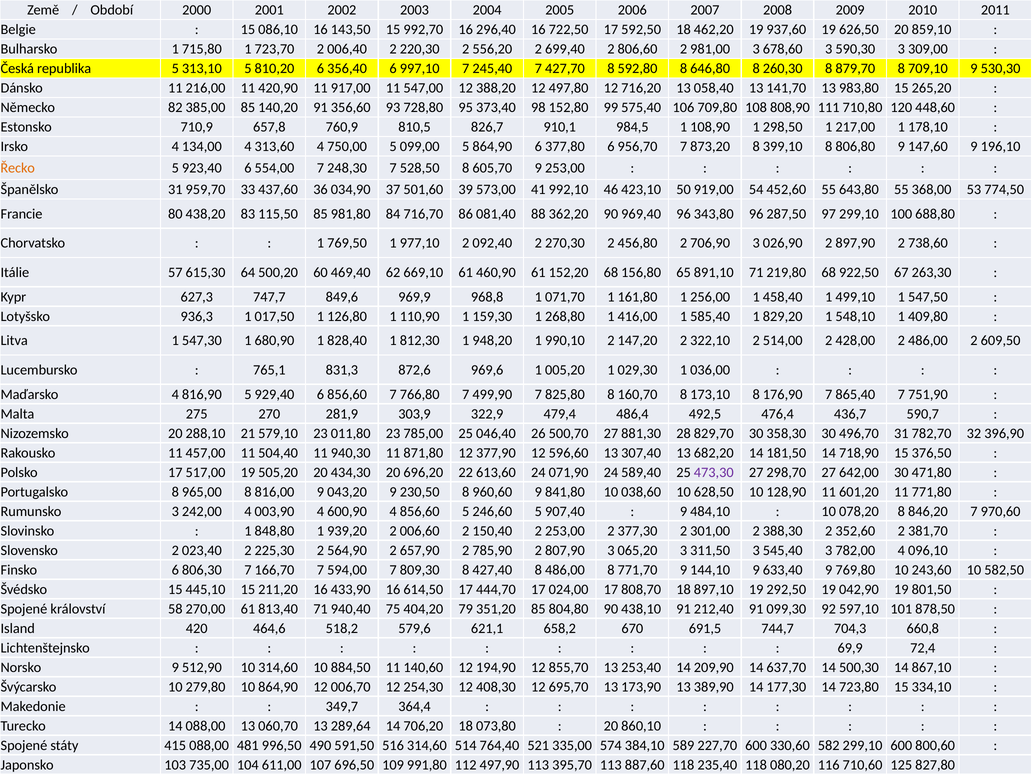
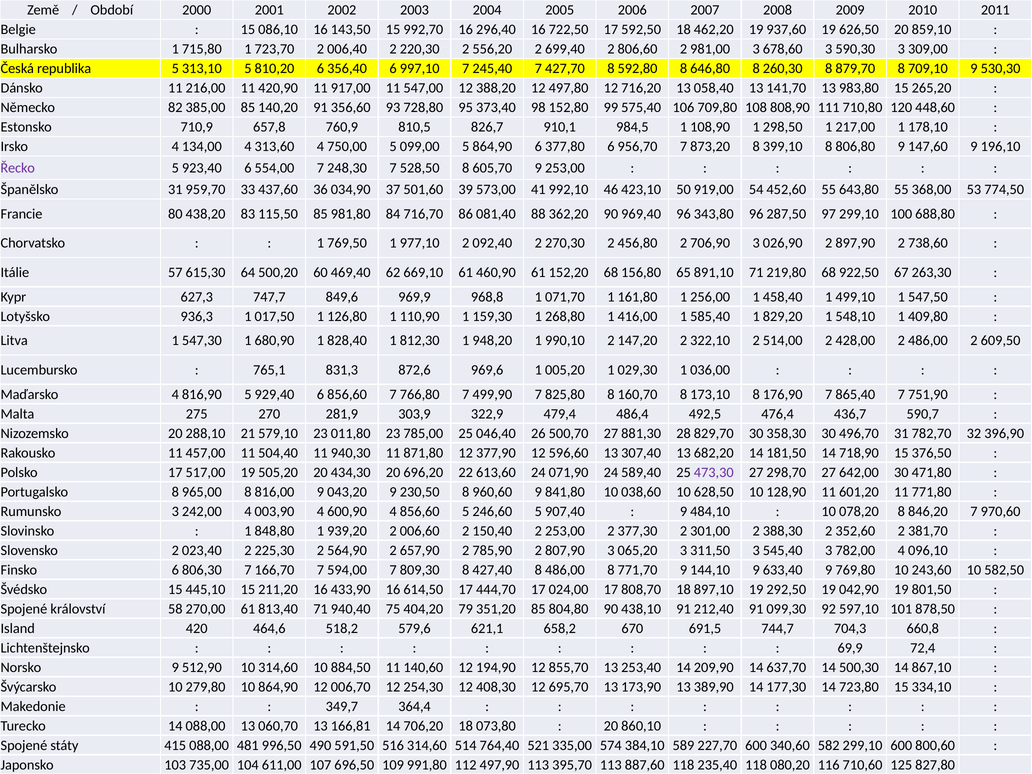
Řecko colour: orange -> purple (18, 168)
289,64: 289,64 -> 166,81 (351, 726)
330,60: 330,60 -> 340,60 (790, 745)
